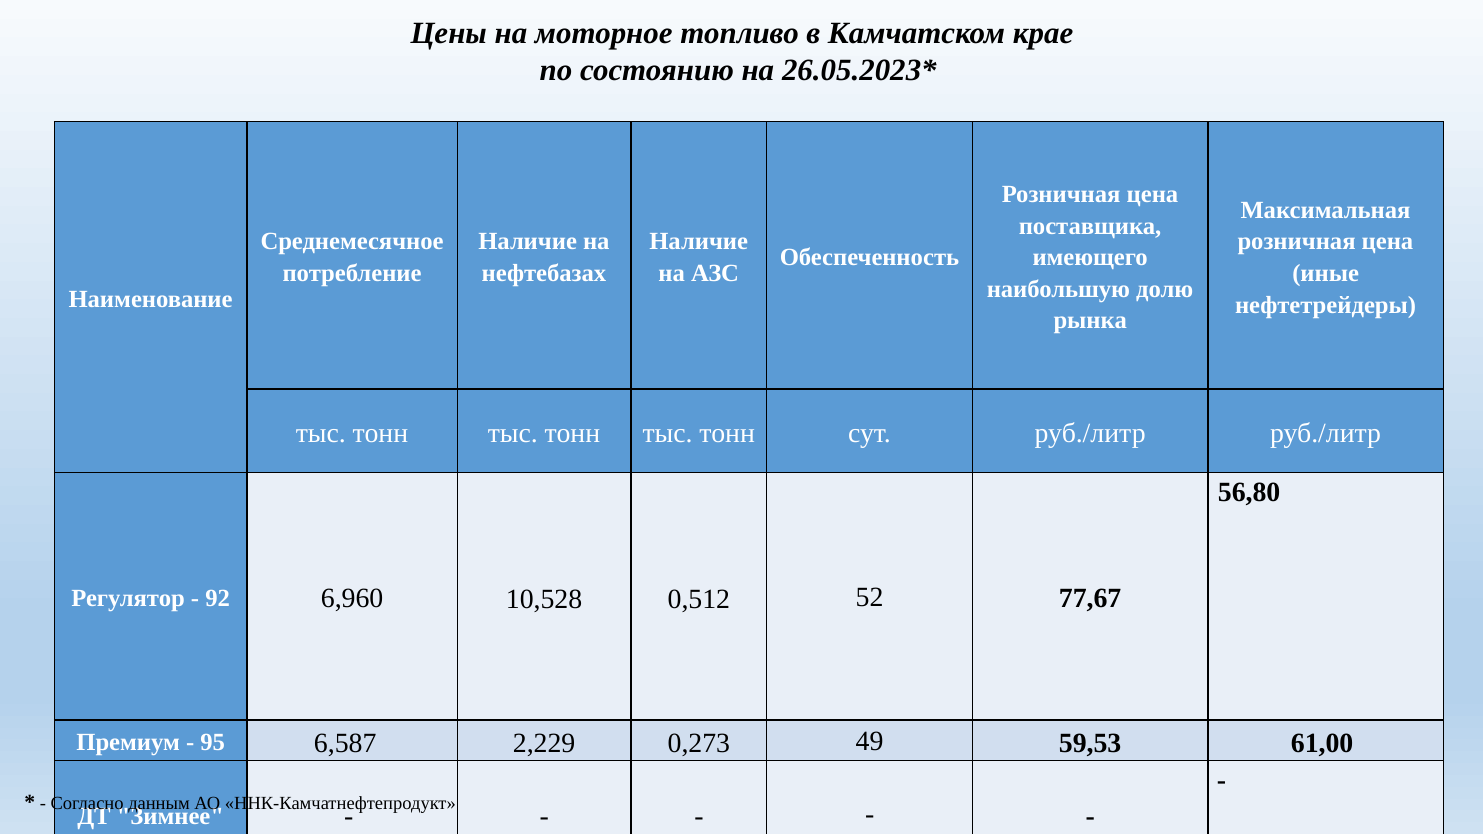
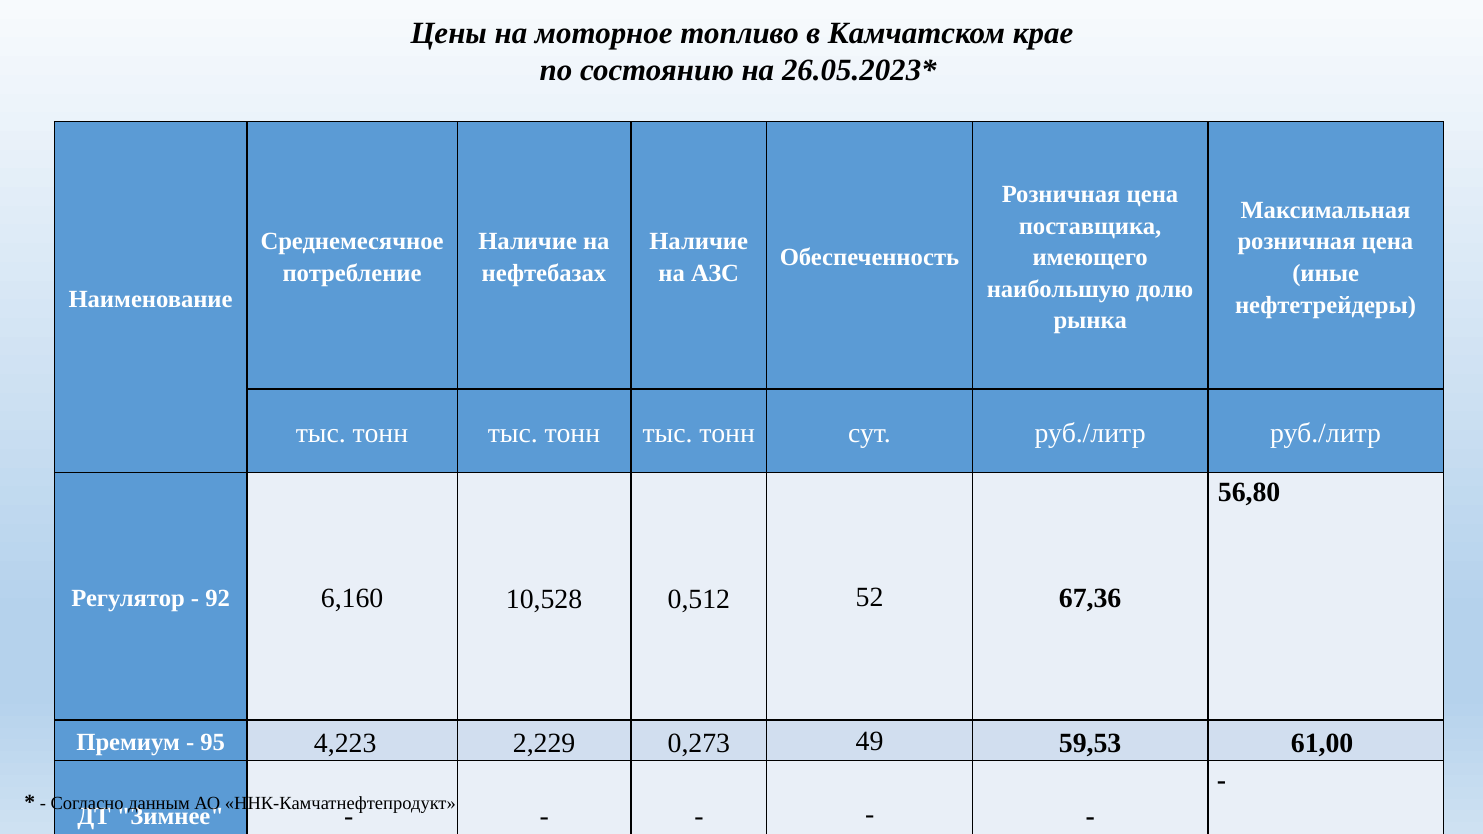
6,960: 6,960 -> 6,160 (352, 599)
77,67: 77,67 -> 67,36 (1090, 599)
6,587: 6,587 -> 4,223 (345, 743)
